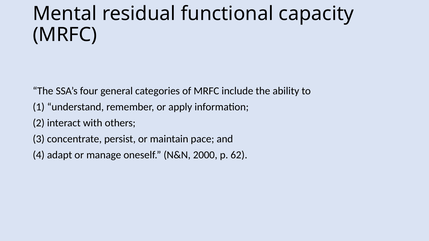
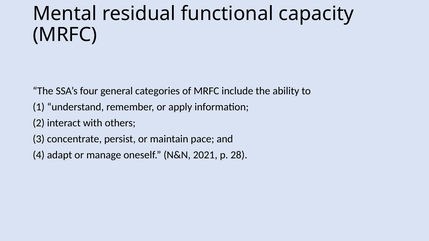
2000: 2000 -> 2021 (205, 155)
62: 62 -> 28 (239, 155)
